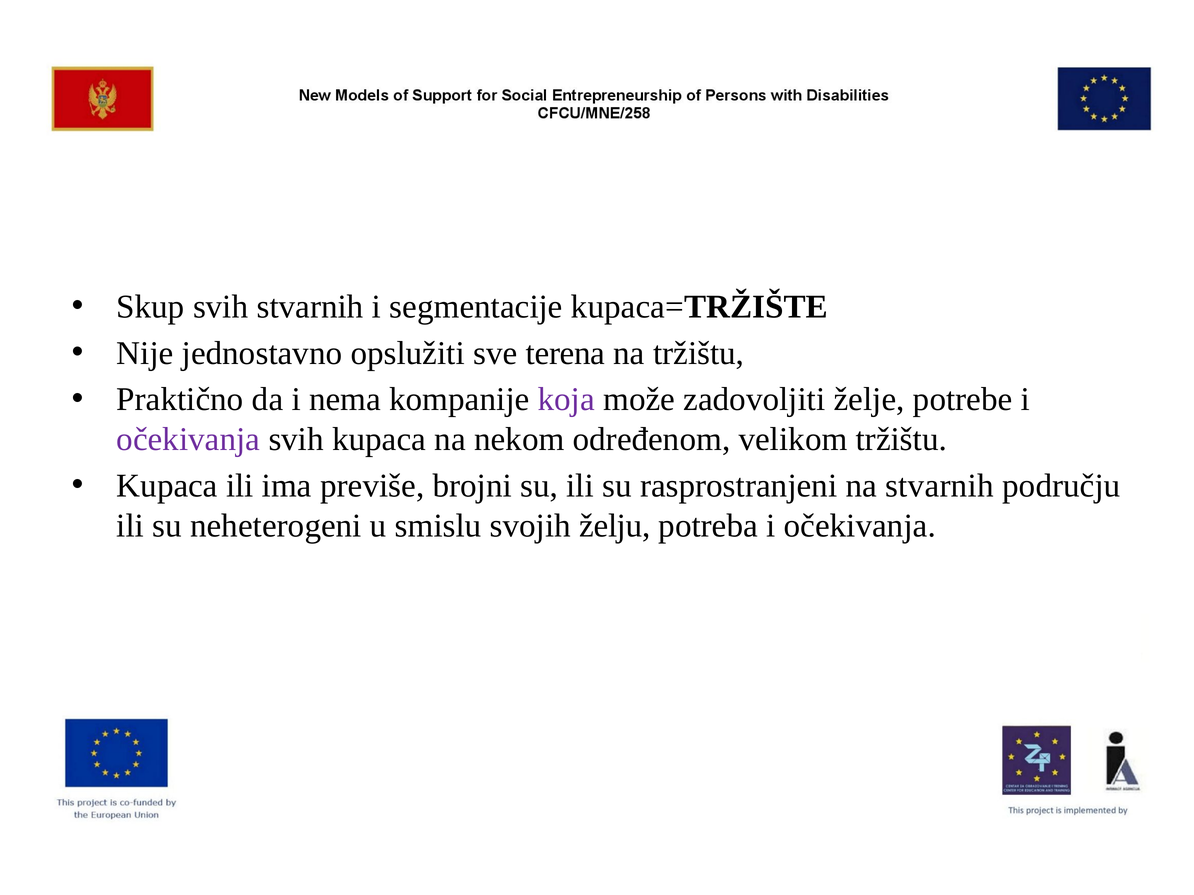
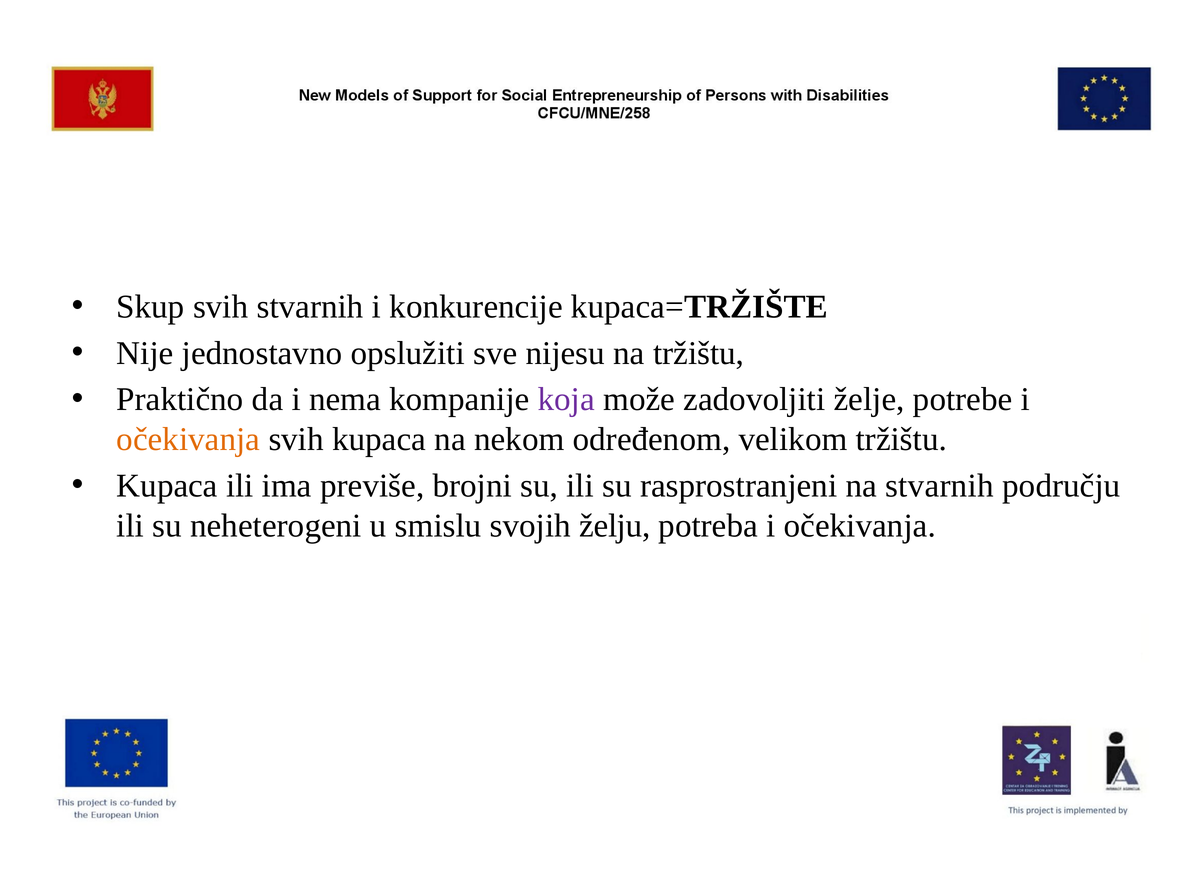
segmentacije: segmentacije -> konkurencije (476, 307)
terena: terena -> nijesu (565, 353)
očekivanja colour: purple -> orange (188, 440)
